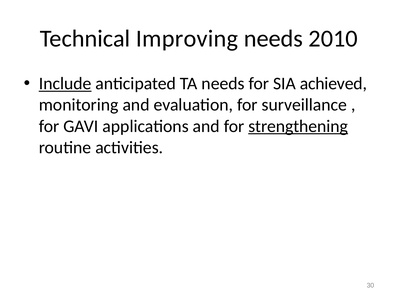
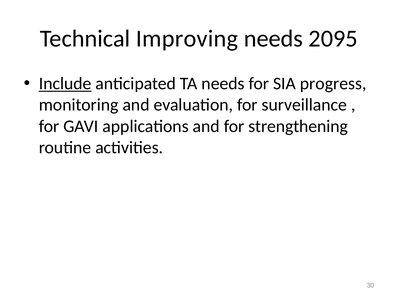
2010: 2010 -> 2095 (333, 39)
achieved: achieved -> progress (333, 83)
strengthening underline: present -> none (298, 126)
